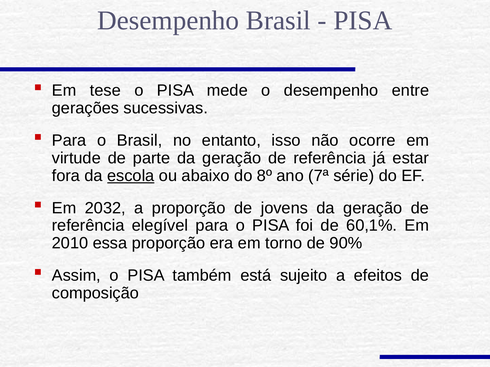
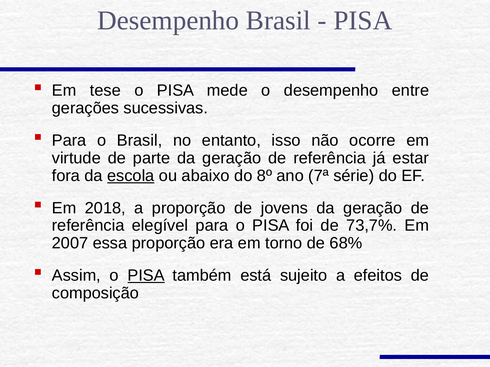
2032: 2032 -> 2018 (105, 208)
60,1%: 60,1% -> 73,7% (372, 226)
2010: 2010 -> 2007 (70, 244)
90%: 90% -> 68% (346, 244)
PISA underline: none -> present (146, 276)
